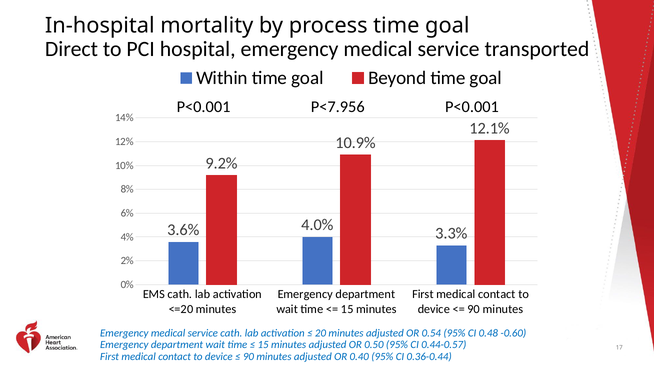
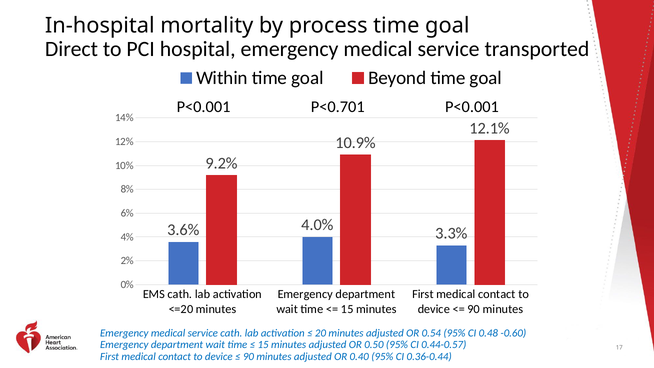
P<7.956: P<7.956 -> P<0.701 (338, 107)
